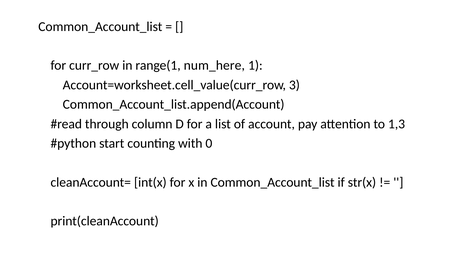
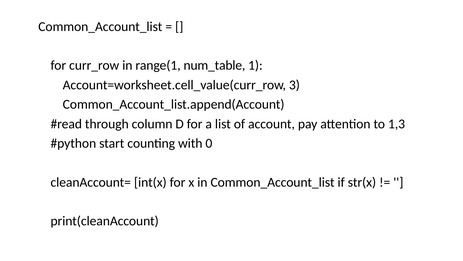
num_here: num_here -> num_table (214, 65)
